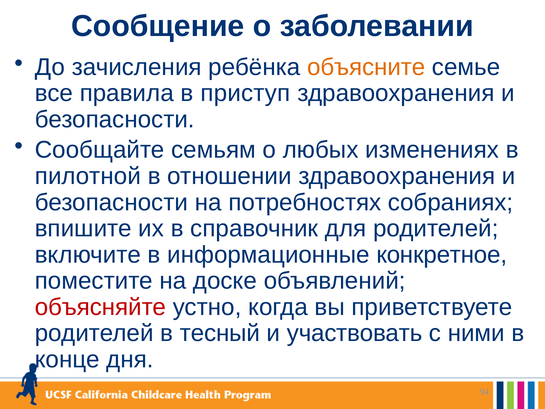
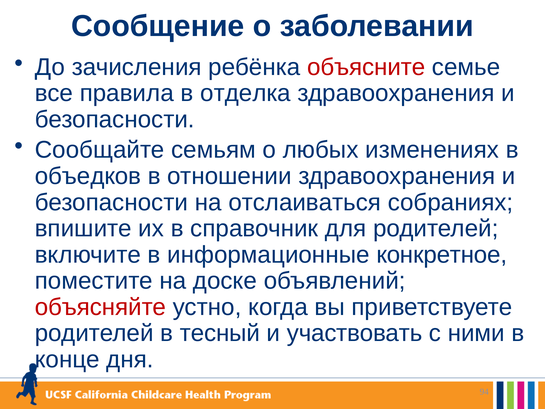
объясните colour: orange -> red (366, 67)
приступ: приступ -> отделка (245, 93)
пилотной: пилотной -> объедков (88, 176)
потребностях: потребностях -> отслаиваться (305, 202)
